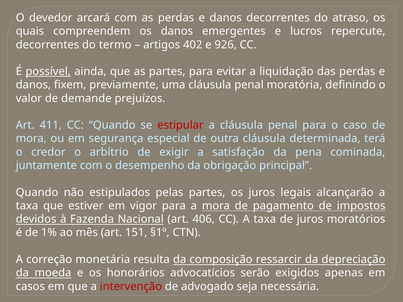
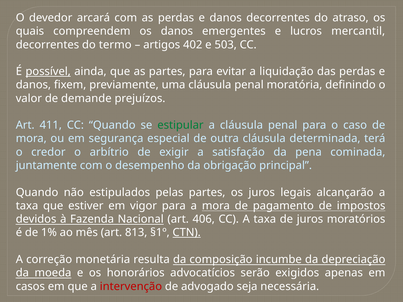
repercute: repercute -> mercantil (358, 31)
926: 926 -> 503 (226, 45)
estipular colour: red -> green (180, 125)
151: 151 -> 813 (136, 233)
CTN underline: none -> present (187, 233)
ressarcir: ressarcir -> incumbe (279, 260)
